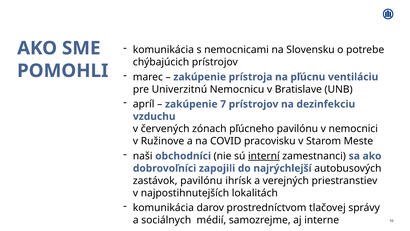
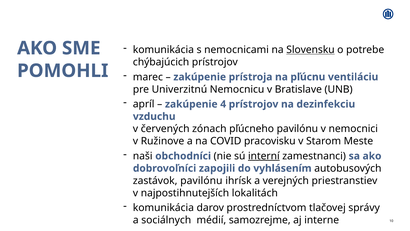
Slovensku underline: none -> present (310, 50)
7: 7 -> 4 (223, 104)
najrýchlejší: najrýchlejší -> vyhlásením (282, 168)
